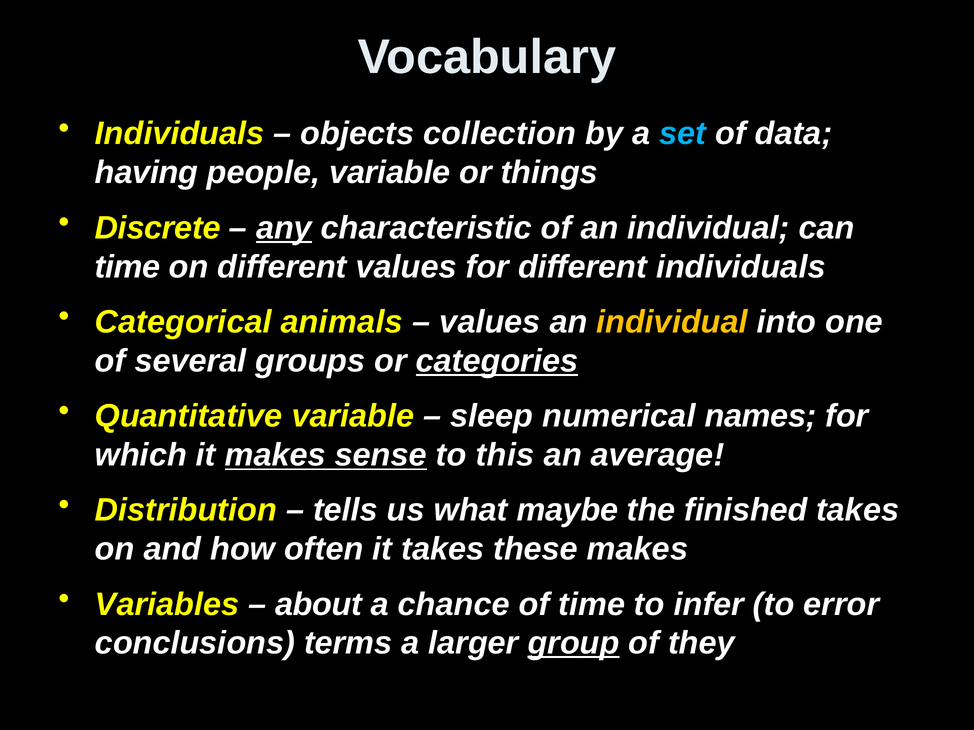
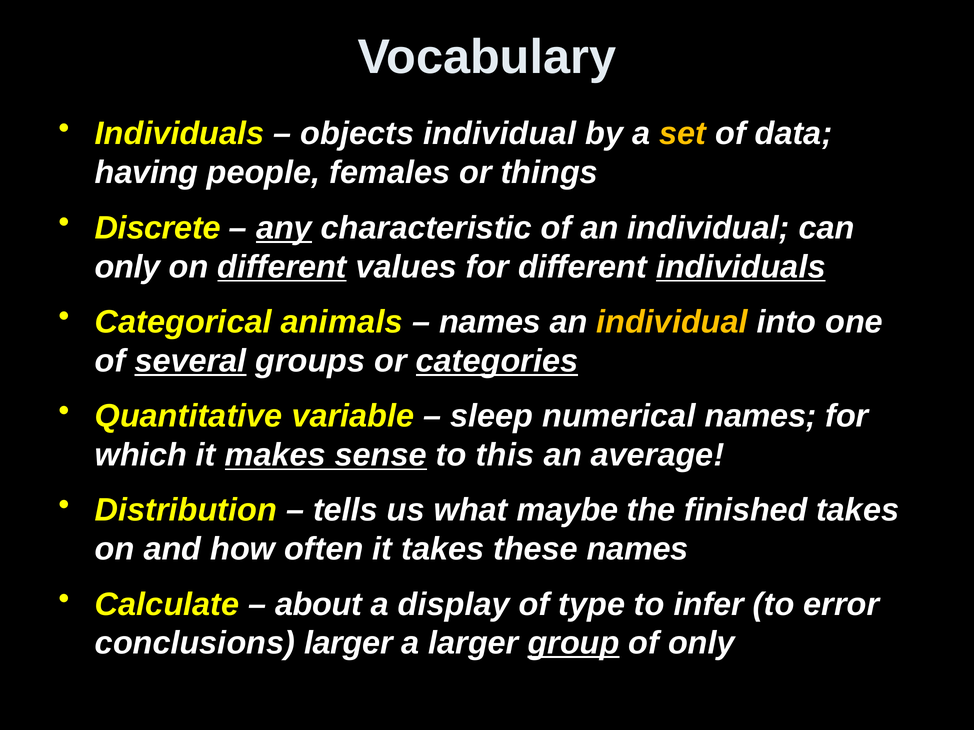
objects collection: collection -> individual (500, 134)
set colour: light blue -> yellow (683, 134)
people variable: variable -> females (390, 173)
time: time -> only (128, 267)
different underline: none -> present (282, 267)
individuals underline: none -> present (741, 267)
values: values -> names (490, 322)
several underline: none -> present (191, 361)
these makes: makes -> names (638, 550)
Variables: Variables -> Calculate (167, 605)
chance: chance -> display (454, 605)
of time: time -> type (592, 605)
conclusions terms: terms -> larger (348, 644)
of they: they -> only (701, 644)
